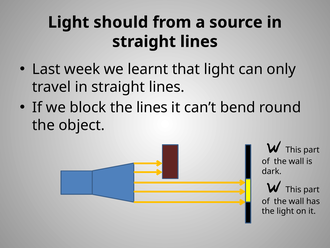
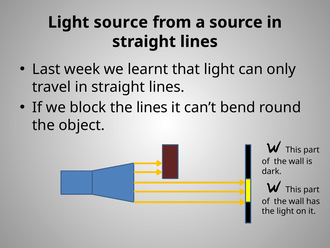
Light should: should -> source (121, 22)
